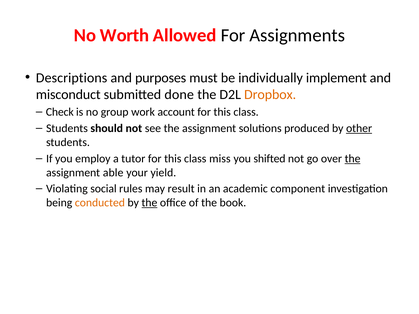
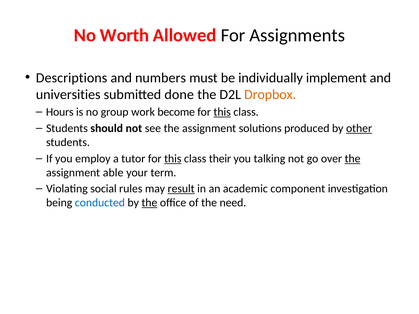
purposes: purposes -> numbers (161, 78)
misconduct: misconduct -> universities (68, 95)
Check: Check -> Hours (60, 112)
account: account -> become (176, 112)
this underline: none -> present (222, 112)
this underline: none -> present (173, 159)
miss: miss -> their (220, 159)
shifted: shifted -> talking (269, 159)
yield: yield -> term (163, 173)
result underline: none -> present (181, 189)
conducted colour: orange -> blue (100, 203)
book: book -> need (233, 203)
